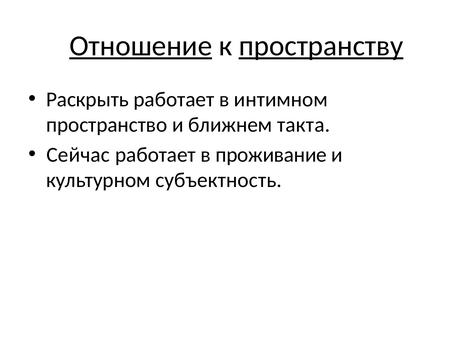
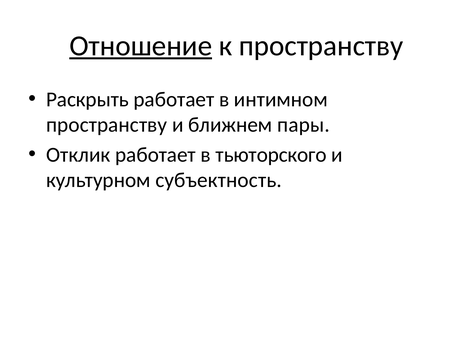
пространству underline: present -> none (321, 46)
пространство: пространство -> пространству (107, 125)
такта: такта -> пары (304, 125)
Сейчас: Сейчас -> Отклик (78, 155)
проживание: проживание -> тьюторского (271, 155)
